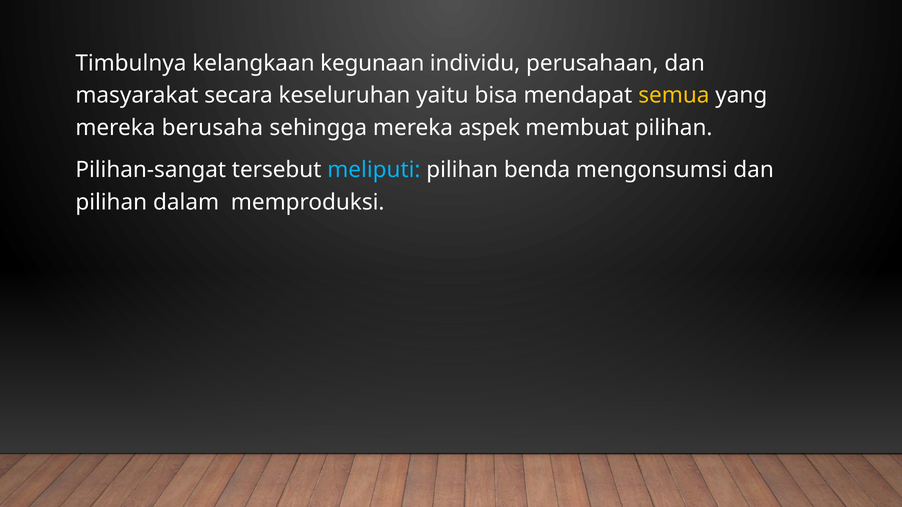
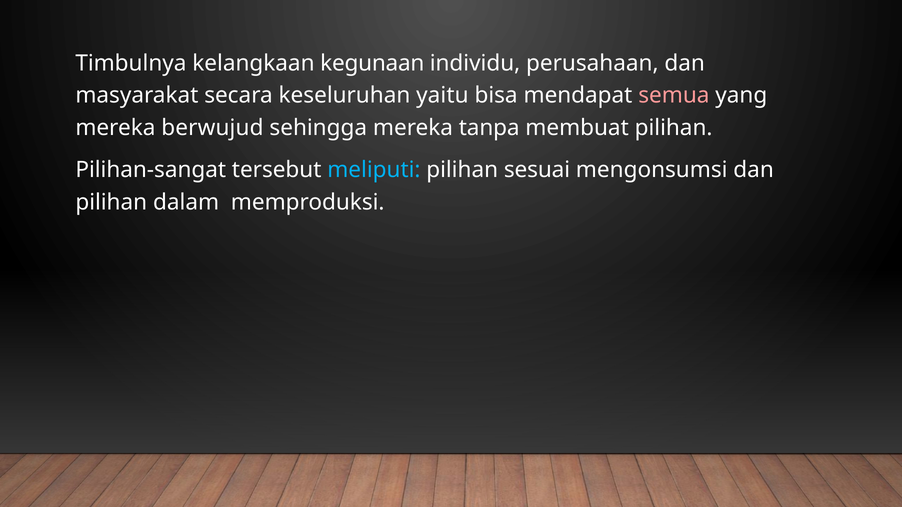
semua colour: yellow -> pink (674, 96)
berusaha: berusaha -> berwujud (212, 128)
aspek: aspek -> tanpa (489, 128)
benda: benda -> sesuai (537, 170)
